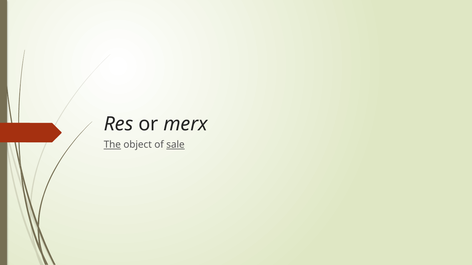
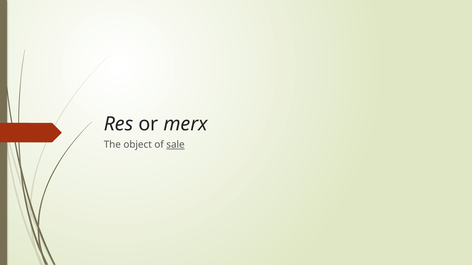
The underline: present -> none (112, 145)
